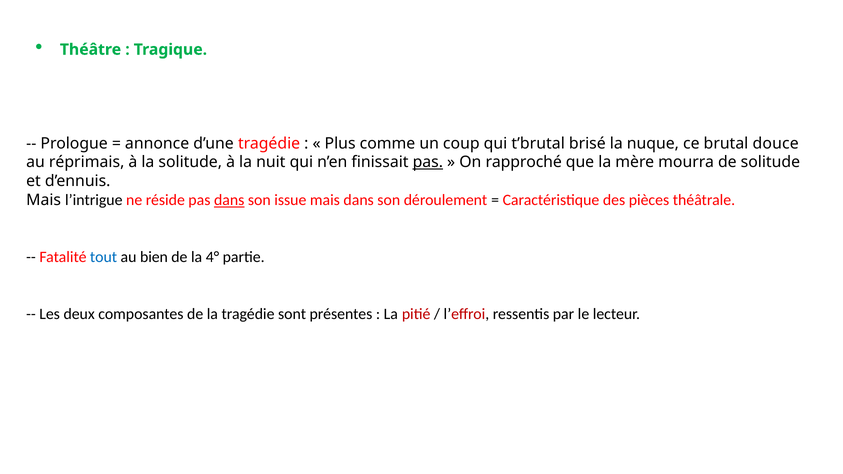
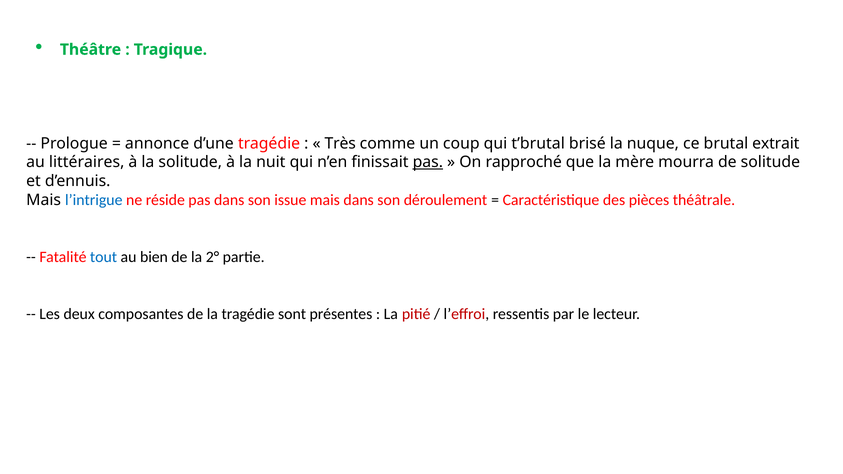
Plus: Plus -> Très (340, 143)
douce: douce -> extrait (776, 143)
réprimais: réprimais -> littéraires (87, 162)
l’intrigue colour: black -> blue (94, 200)
dans underline: present -> none (229, 200)
4°: 4° -> 2° (212, 257)
